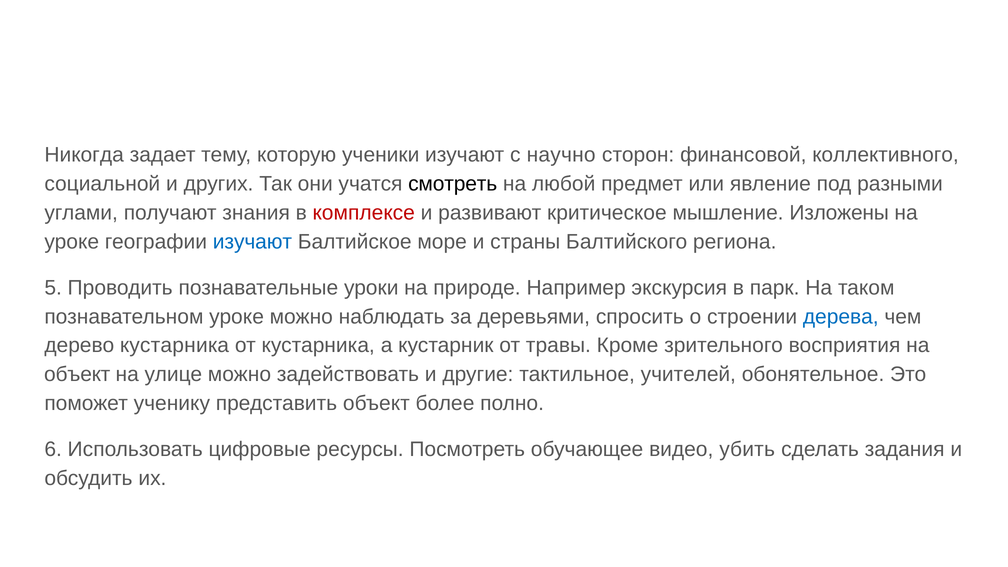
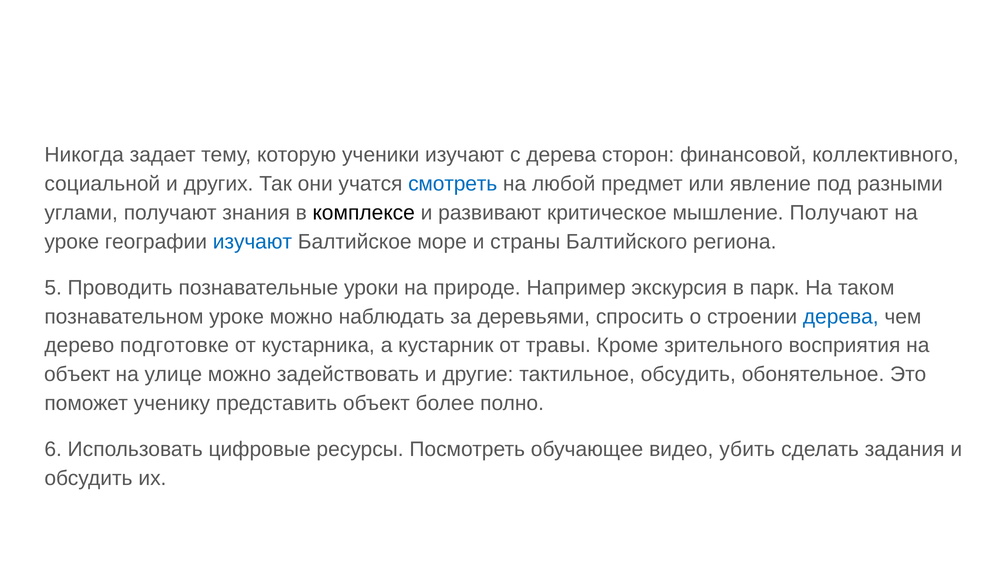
с научно: научно -> дерева (561, 155)
смотреть colour: black -> blue (453, 184)
комплексе colour: red -> black (364, 213)
мышление Изложены: Изложены -> Получают (839, 213)
дерево кустарника: кустарника -> подготовке (174, 346)
тактильное учителей: учителей -> обсудить (688, 375)
